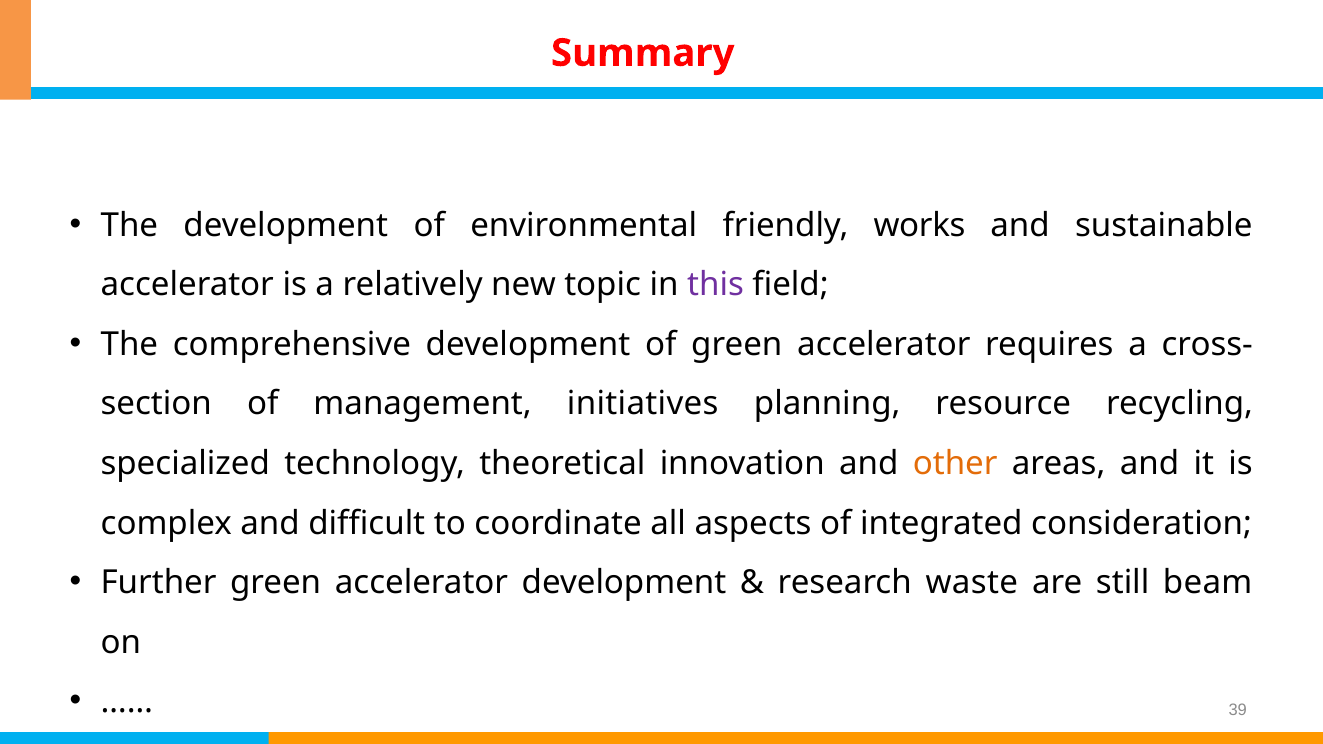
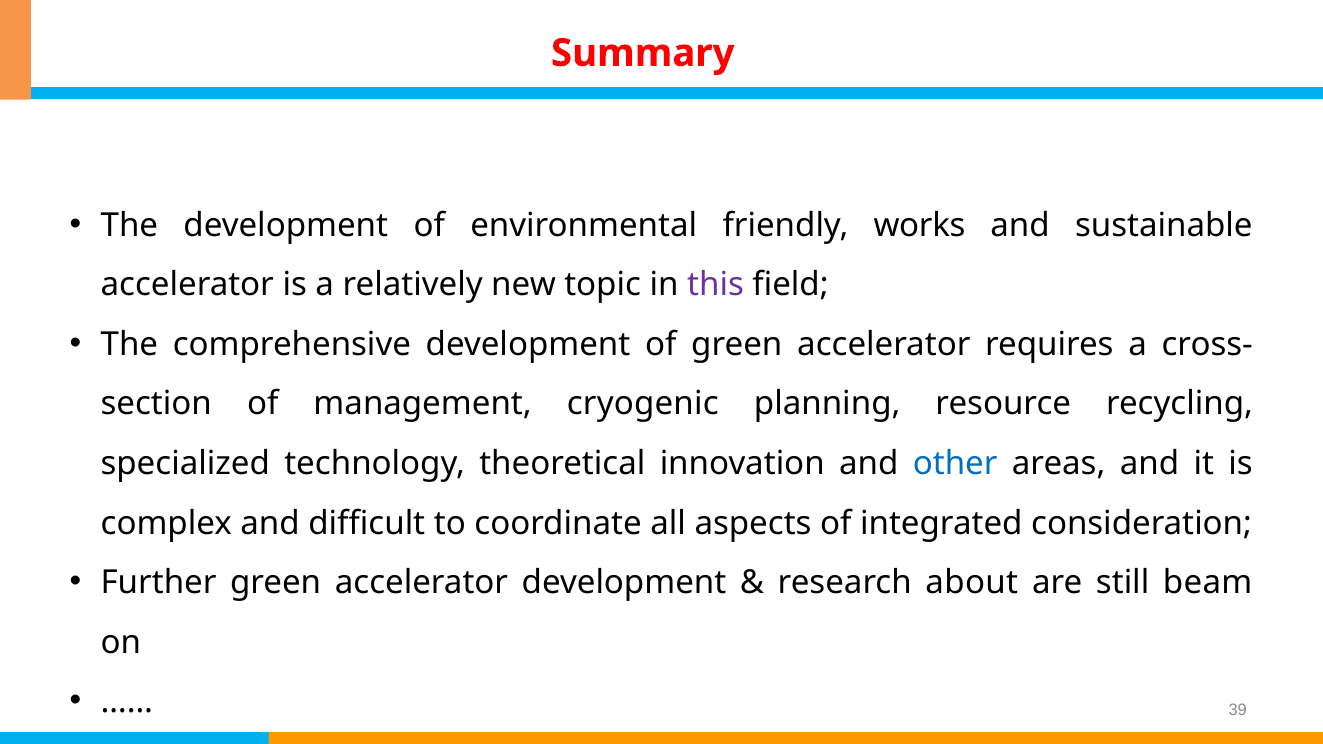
initiatives: initiatives -> cryogenic (643, 404)
other colour: orange -> blue (955, 464)
waste: waste -> about (972, 583)
